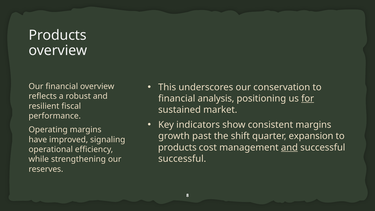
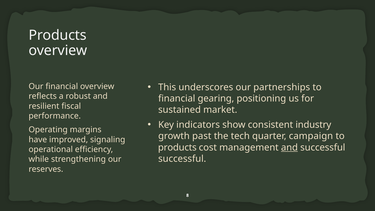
conservation: conservation -> partnerships (282, 87)
analysis: analysis -> gearing (216, 98)
for underline: present -> none (308, 98)
consistent margins: margins -> industry (313, 125)
shift: shift -> tech (240, 136)
expansion: expansion -> campaign (311, 136)
